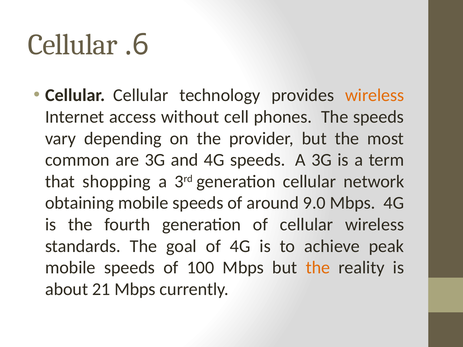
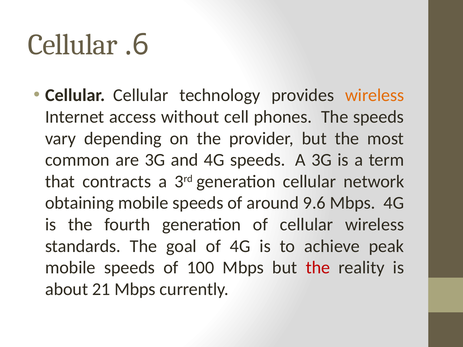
shopping: shopping -> contracts (117, 182)
9.0: 9.0 -> 9.6 (314, 203)
the colour: orange -> red (318, 268)
